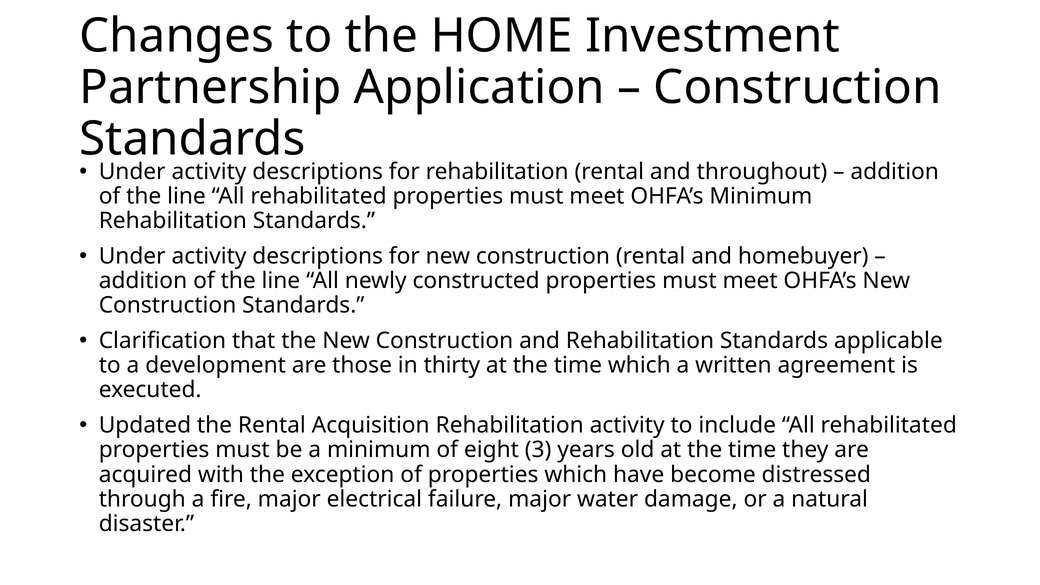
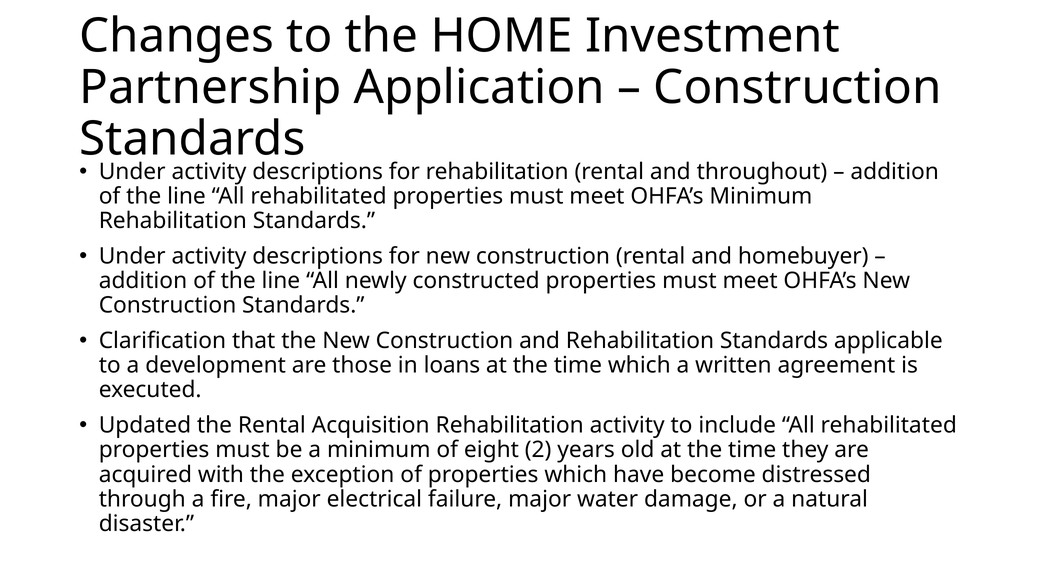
thirty: thirty -> loans (452, 365)
3: 3 -> 2 (538, 450)
